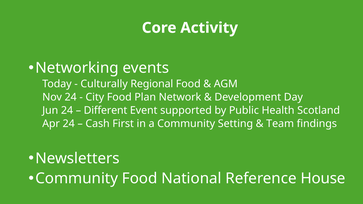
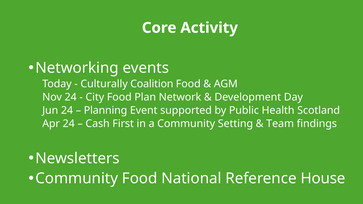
Regional: Regional -> Coalition (152, 84)
Different: Different -> Planning (106, 111)
